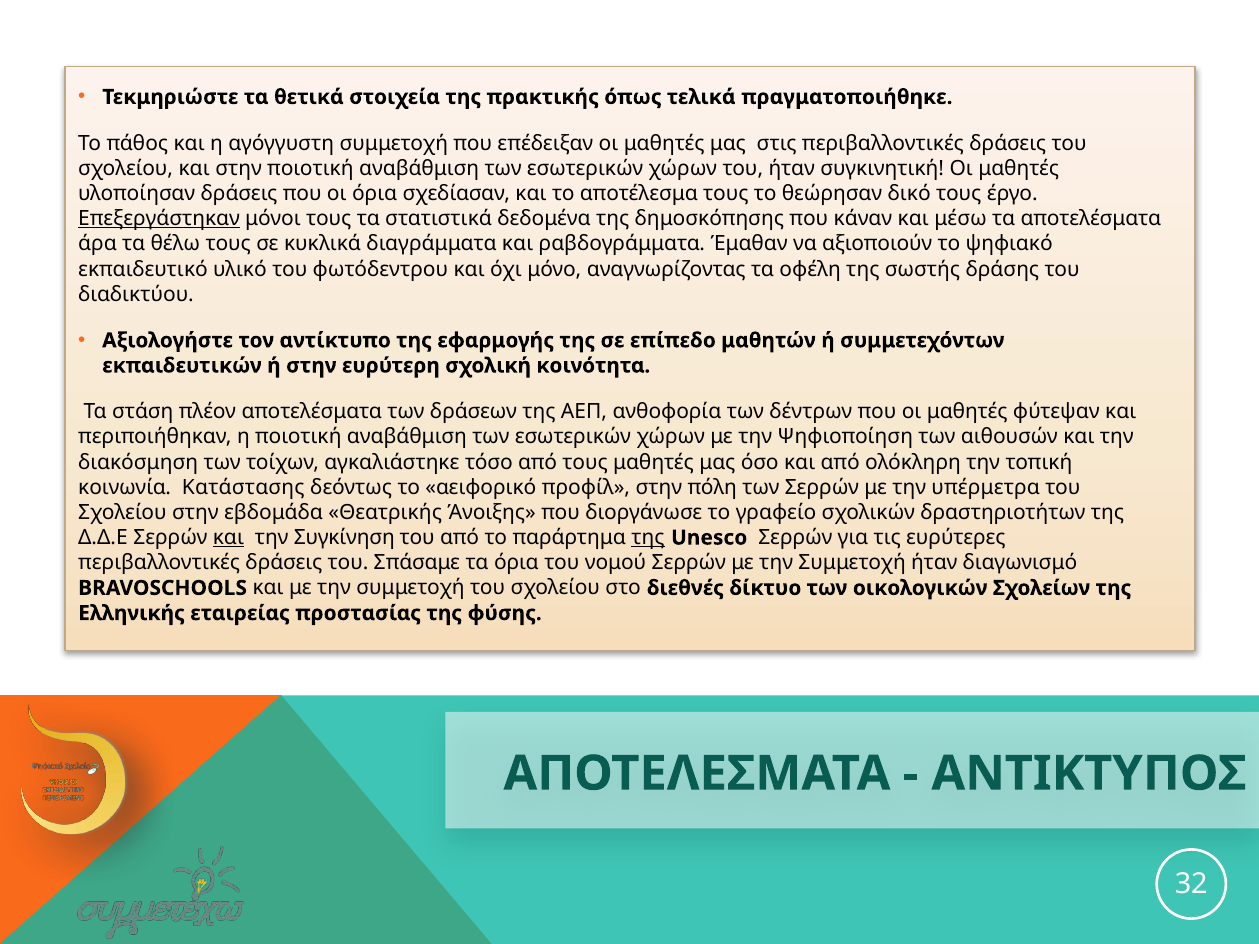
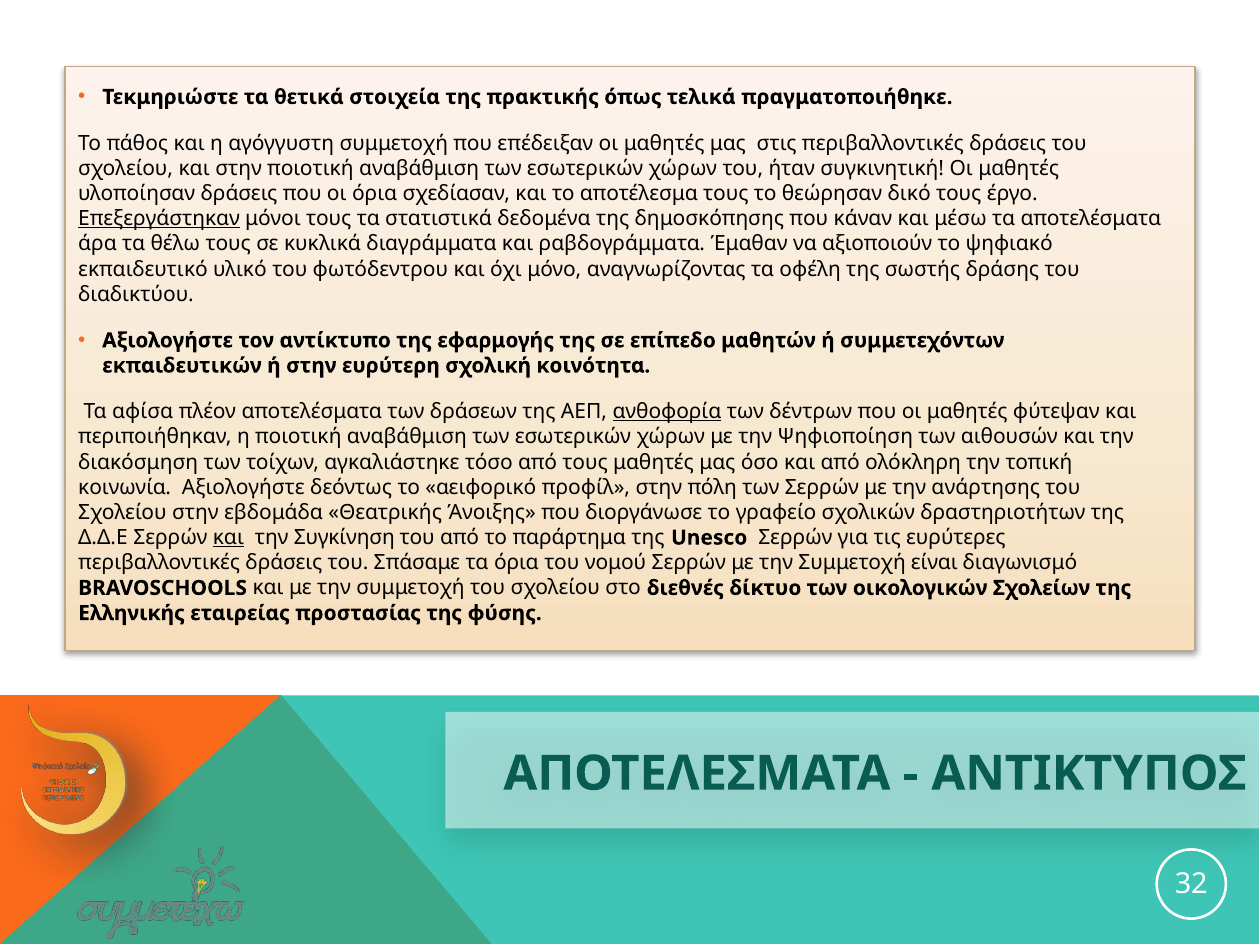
στάση: στάση -> αφίσα (143, 412)
ανθοφορία underline: none -> present (667, 412)
κοινωνία Κατάστασης: Κατάστασης -> Αξιολογήστε (243, 487)
υπέρμετρα: υπέρμετρα -> ανάρτησης (986, 487)
της underline: present -> none (648, 538)
Συμμετοχή ήταν: ήταν -> είναι (934, 563)
